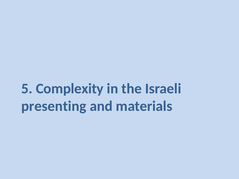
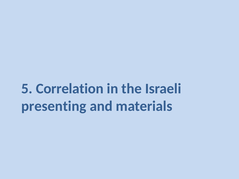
Complexity: Complexity -> Correlation (70, 89)
